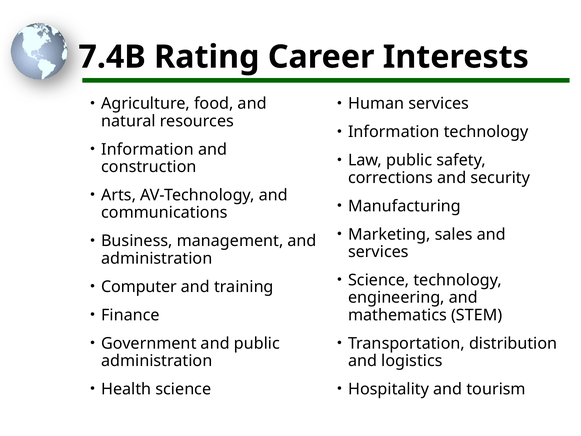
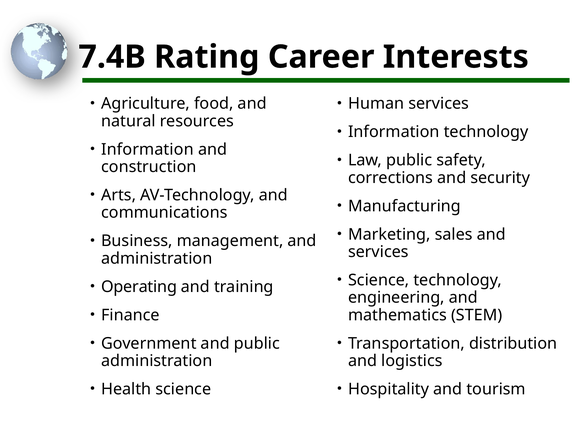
Computer: Computer -> Operating (139, 287)
